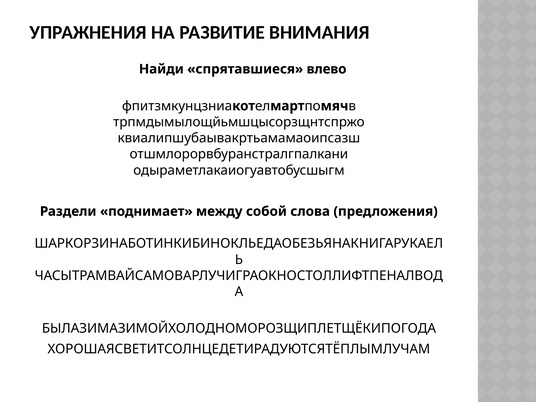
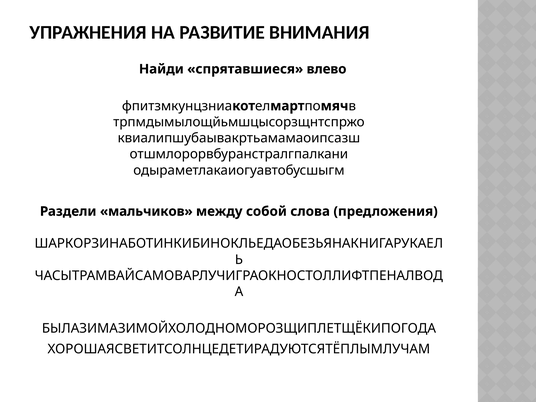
поднимает: поднимает -> мальчиков (146, 211)
